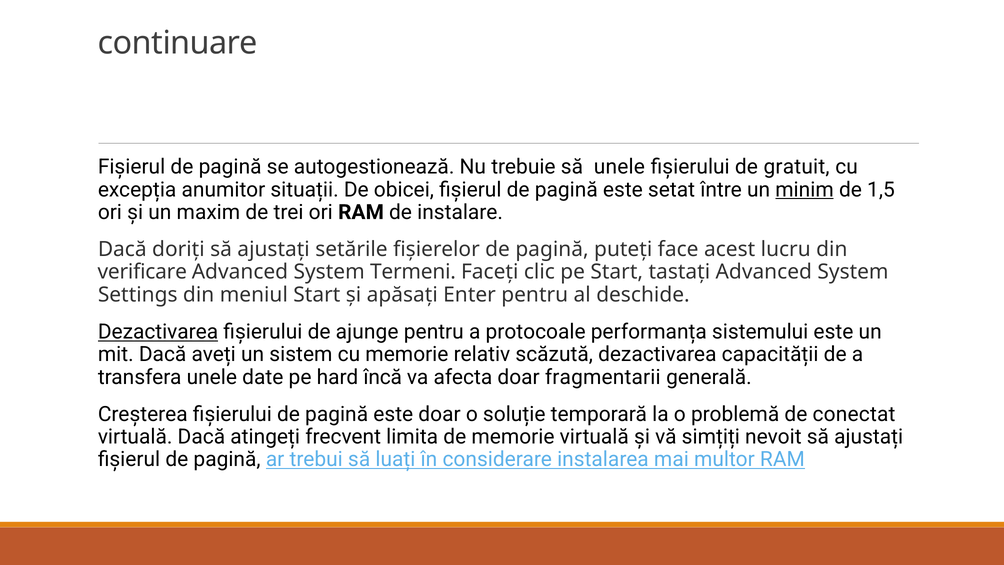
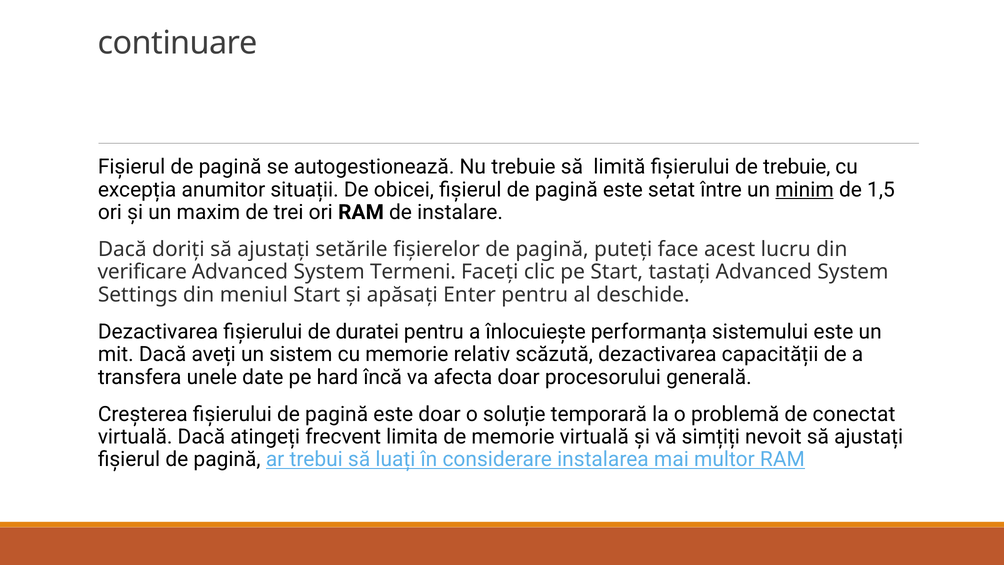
să unele: unele -> limită (619, 167)
de gratuit: gratuit -> trebuie (797, 167)
Dezactivarea underline: present -> none (158, 332)
ajunge: ajunge -> duratei (367, 332)
protocoale: protocoale -> înlocuiește (536, 332)
fragmentarii: fragmentarii -> procesorului (603, 377)
